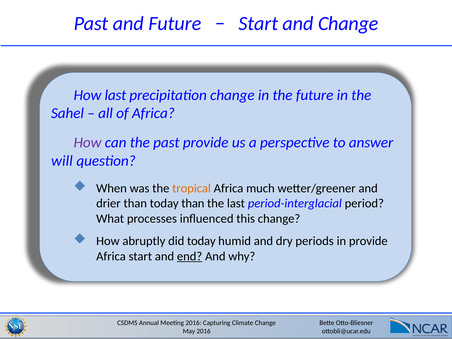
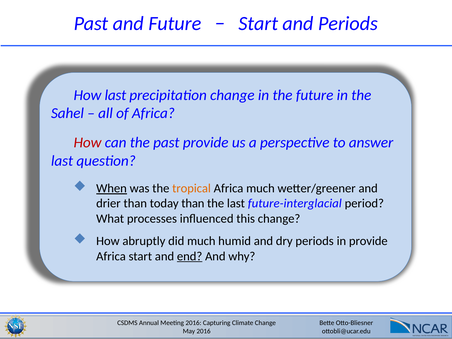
and Change: Change -> Periods (348, 24)
How colour: purple -> red (88, 143)
will: will -> last (62, 161)
When underline: none -> present (112, 188)
period-interglacial: period-interglacial -> future-interglacial (295, 203)
did today: today -> much (201, 241)
